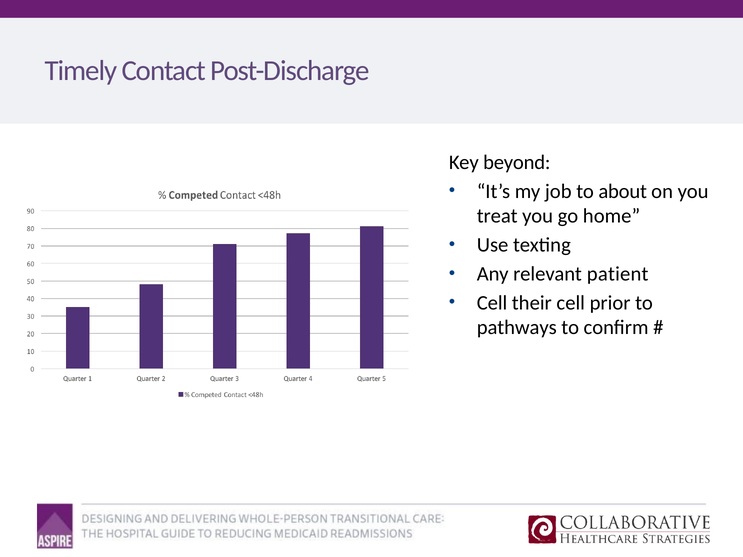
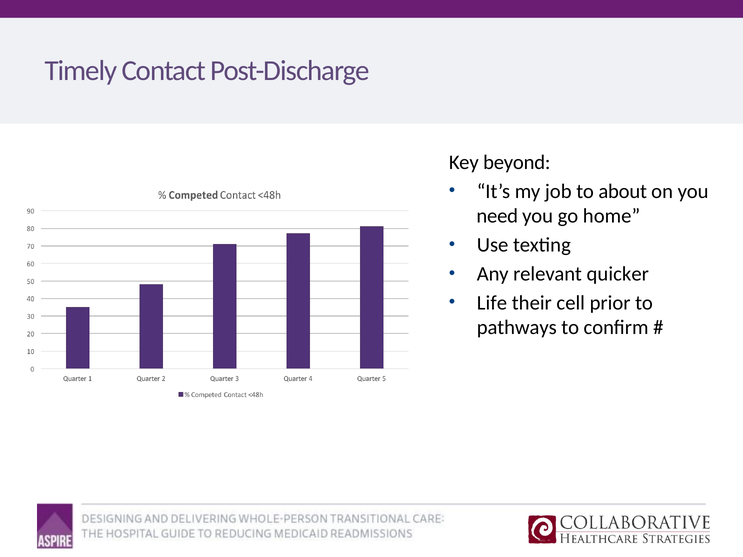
treat: treat -> need (497, 216)
patient: patient -> quicker (618, 274)
Cell: Cell -> Life (492, 303)
